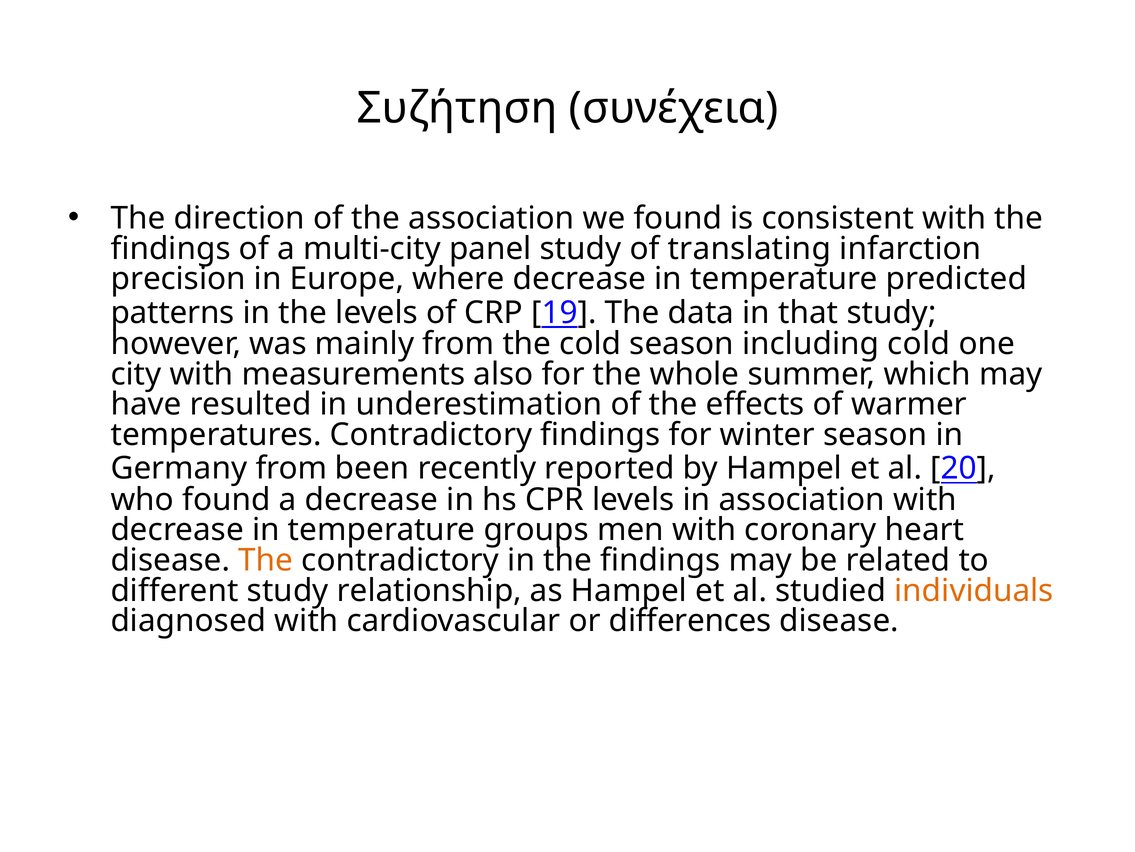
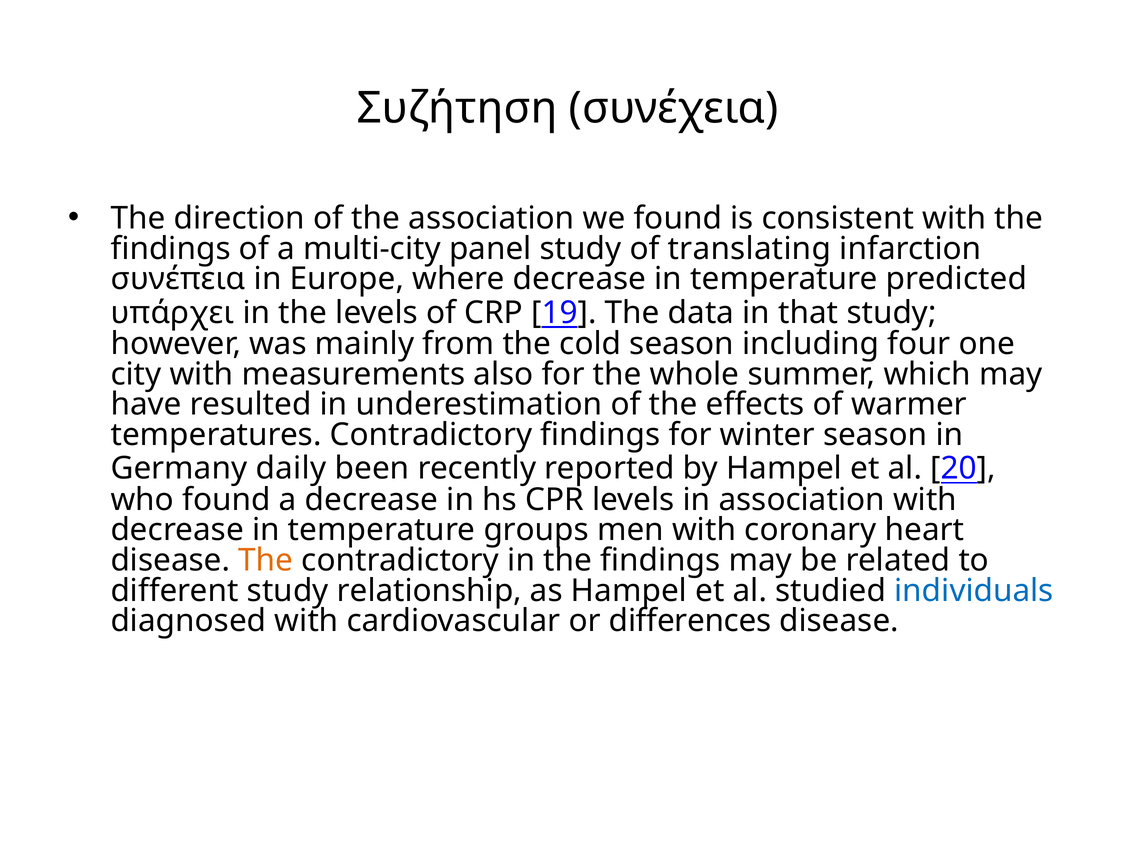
precision: precision -> συνέπεια (178, 279)
patterns: patterns -> υπάρχει (172, 312)
including cold: cold -> four (919, 343)
Germany from: from -> daily (291, 468)
individuals colour: orange -> blue (974, 590)
